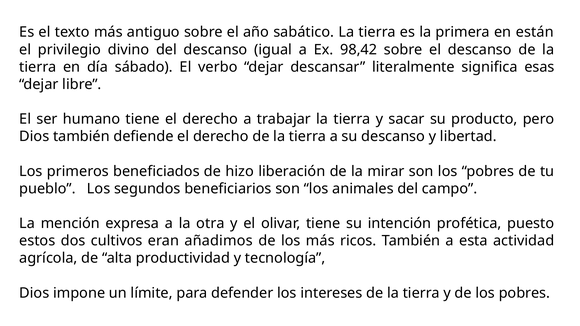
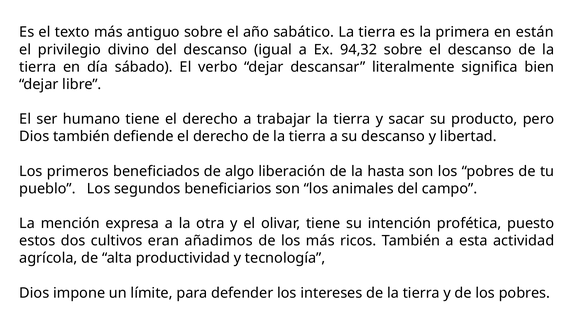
98,42: 98,42 -> 94,32 (359, 50)
esas: esas -> bien (539, 67)
hizo: hizo -> algo (240, 171)
mirar: mirar -> hasta (386, 171)
